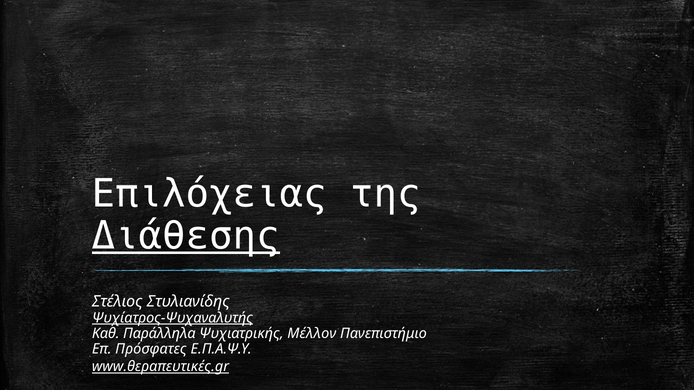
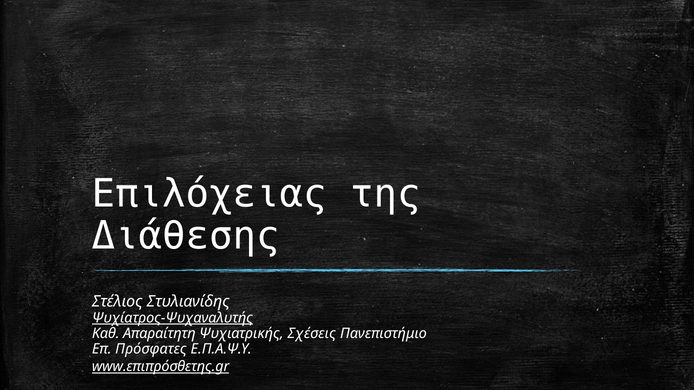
Διάθεσης underline: present -> none (186, 236)
Παράλληλα: Παράλληλα -> Απαραίτητη (159, 334)
Μέλλον: Μέλλον -> Σχέσεις (312, 334)
www.θεραπευτικές.gr: www.θεραπευτικές.gr -> www.επιπρόσθετης.gr (161, 367)
